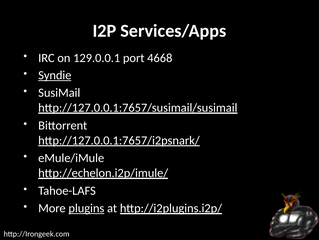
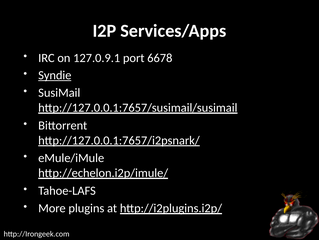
129.0.0.1: 129.0.0.1 -> 127.0.9.1 (97, 58)
4668: 4668 -> 6678 (160, 58)
plugins underline: present -> none (86, 208)
